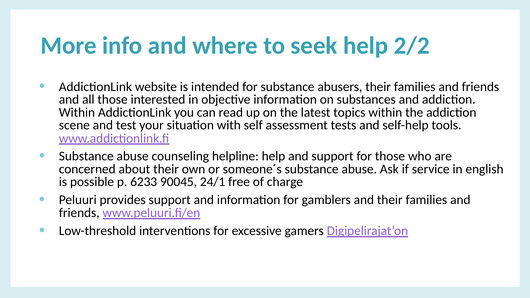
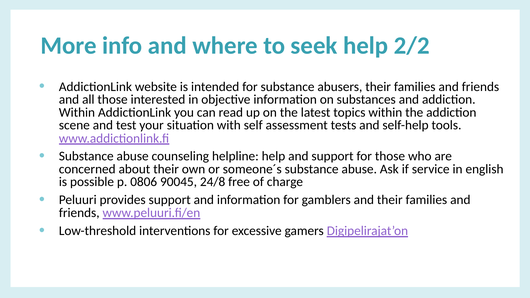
6233: 6233 -> 0806 (144, 182)
24/1: 24/1 -> 24/8 (213, 182)
